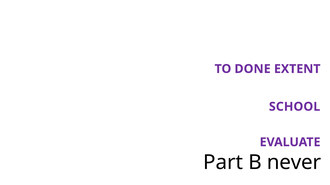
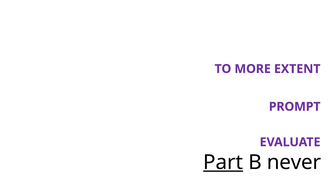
DONE: DONE -> MORE (253, 69)
SCHOOL: SCHOOL -> PROMPT (295, 107)
Part underline: none -> present (223, 163)
